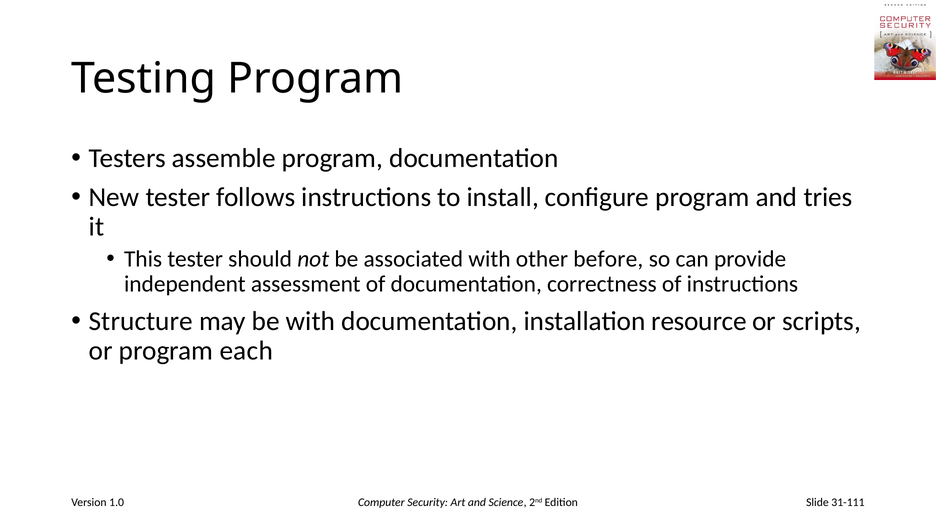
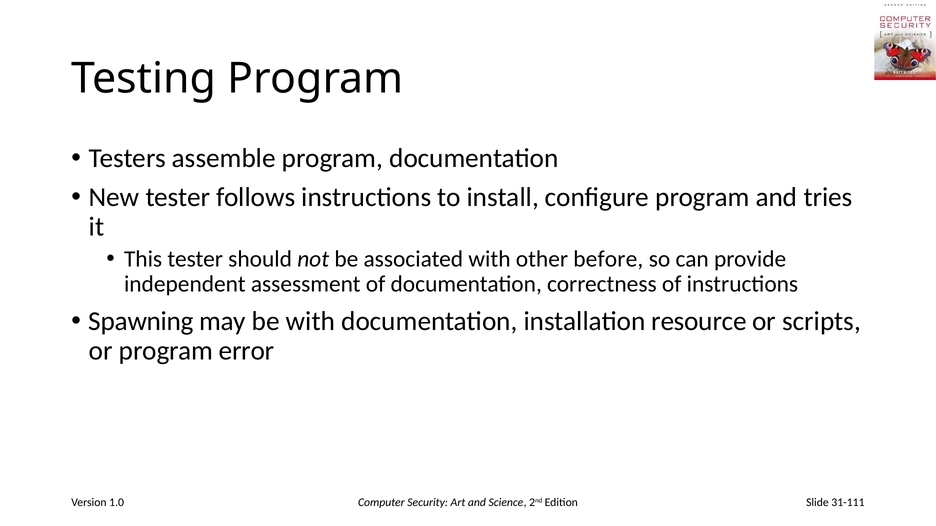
Structure: Structure -> Spawning (141, 322)
each: each -> error (247, 351)
